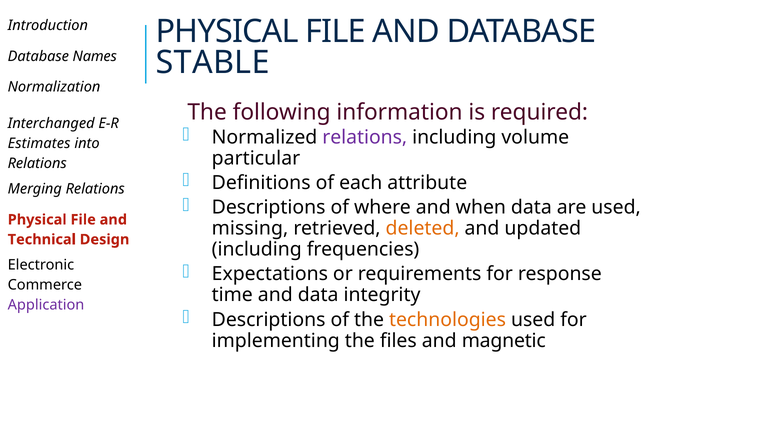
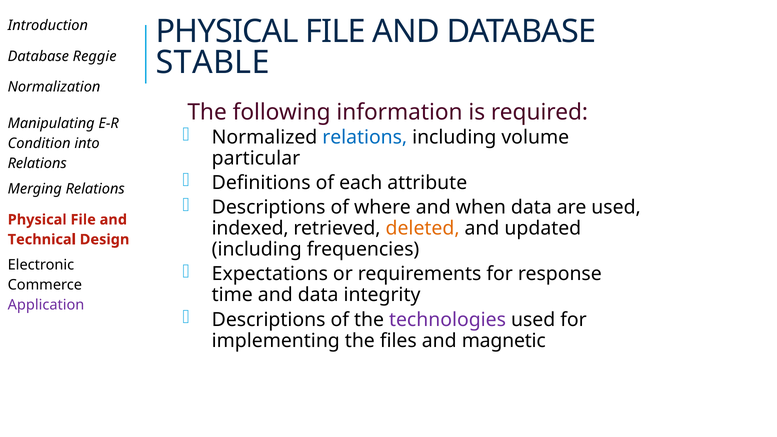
Names: Names -> Reggie (95, 56)
Interchanged: Interchanged -> Manipulating (51, 124)
relations colour: purple -> blue (365, 137)
Estimates: Estimates -> Condition (39, 144)
missing: missing -> indexed (250, 228)
technologies colour: orange -> purple (448, 320)
